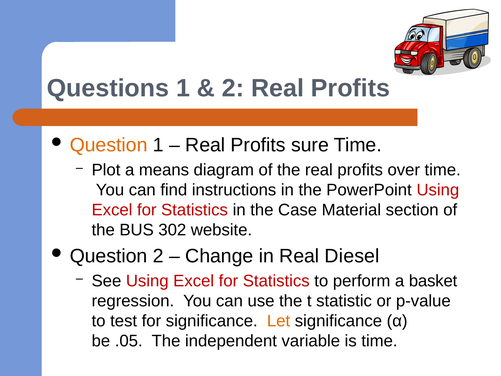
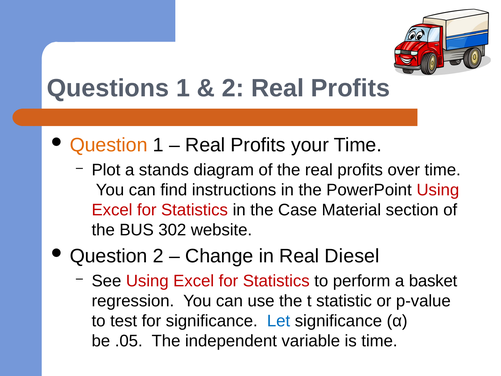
sure: sure -> your (310, 145)
means: means -> stands (164, 170)
Let colour: orange -> blue (279, 321)
